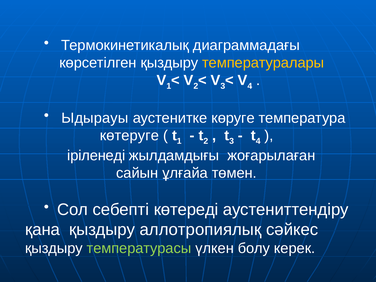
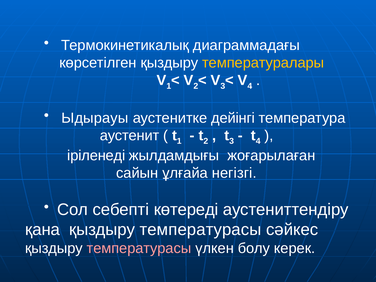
көруге: көруге -> дейінгі (233, 118)
көтеруге: көтеруге -> аустенит (130, 135)
төмен: төмен -> негізгі (234, 173)
аллотропиялық: аллотропиялық -> температурасы (200, 230)
температурасы colour: light green -> pink (139, 248)
